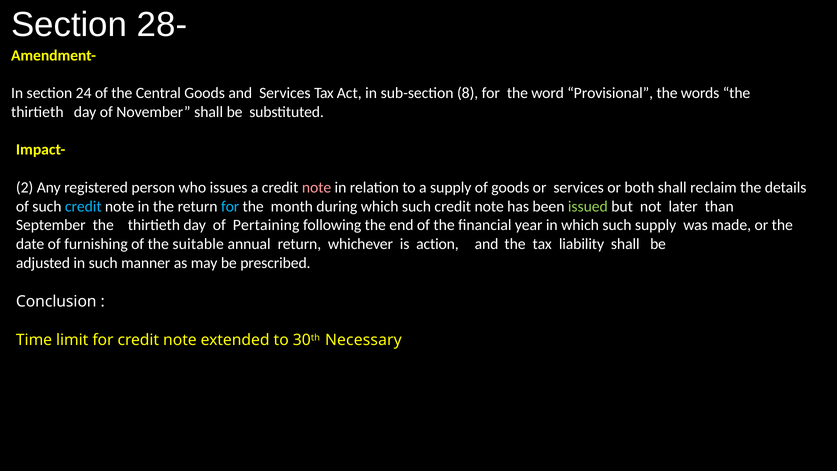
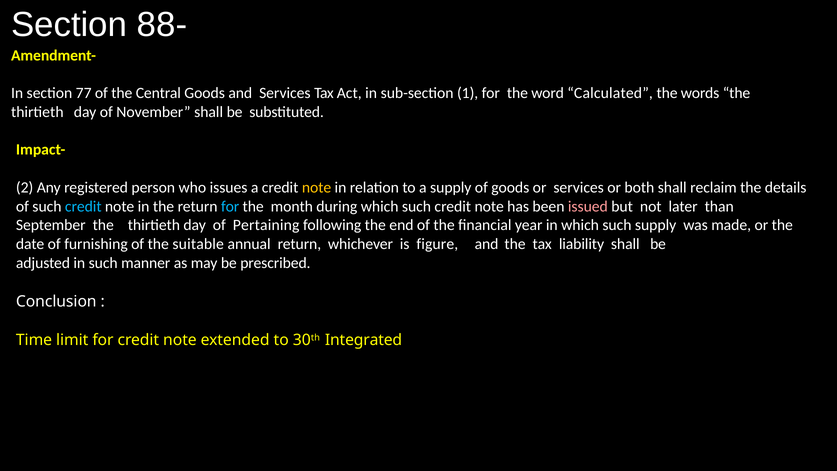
28-: 28- -> 88- (162, 25)
24: 24 -> 77 (84, 93)
8: 8 -> 1 (468, 93)
Provisional: Provisional -> Calculated (610, 93)
note colour: pink -> yellow (317, 187)
issued colour: light green -> pink (588, 206)
action: action -> figure (437, 244)
Necessary: Necessary -> Integrated (364, 340)
